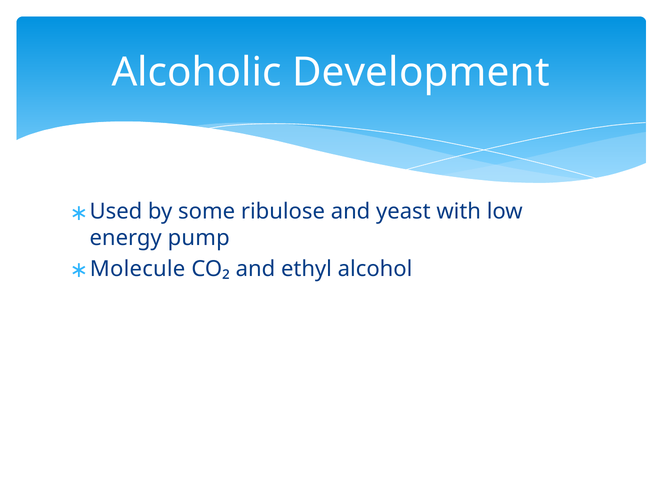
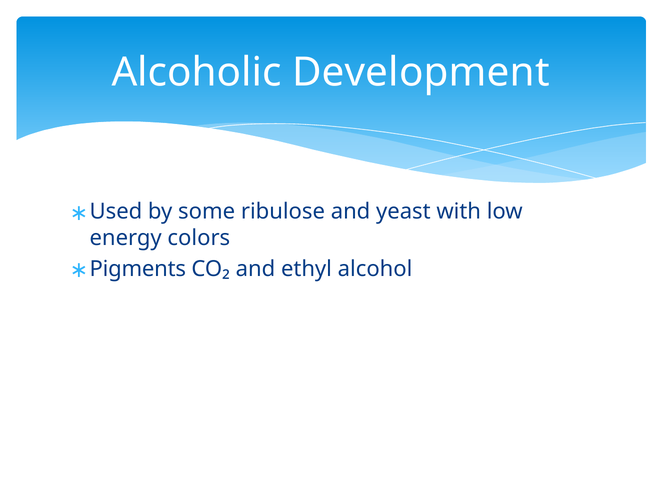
pump: pump -> colors (199, 238)
Molecule: Molecule -> Pigments (138, 269)
